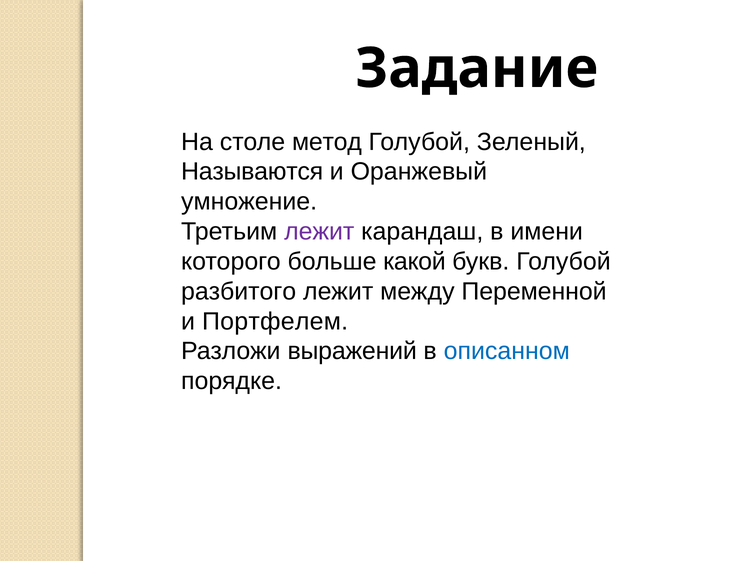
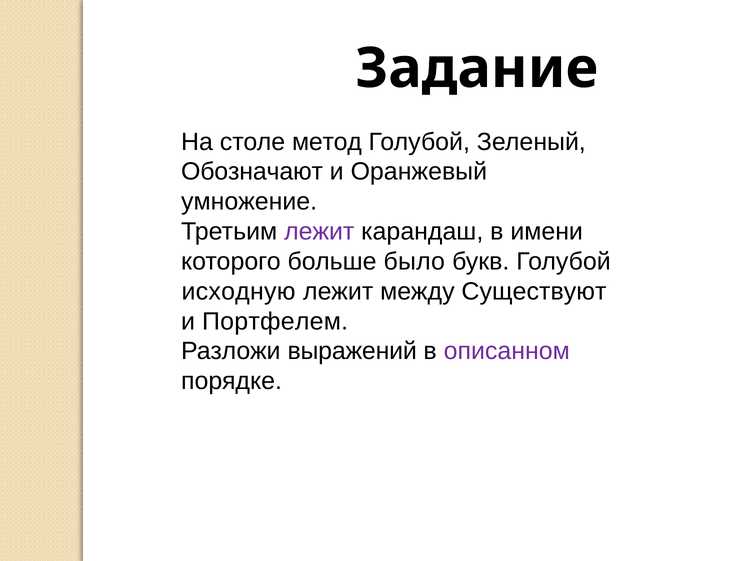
Называются: Называются -> Обозначают (252, 172)
какой: какой -> было (414, 261)
разбитого: разбитого -> исходную (238, 291)
Переменной: Переменной -> Существуют (534, 291)
описанном colour: blue -> purple (507, 351)
